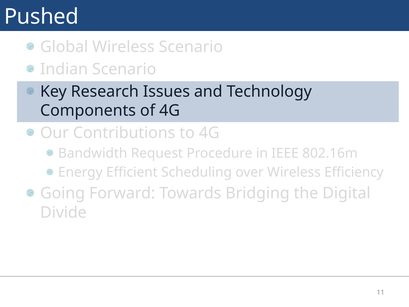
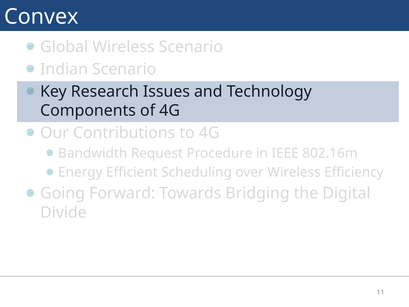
Pushed: Pushed -> Convex (41, 17)
